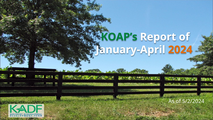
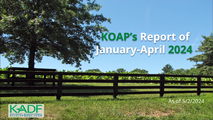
2024 colour: orange -> green (180, 50)
